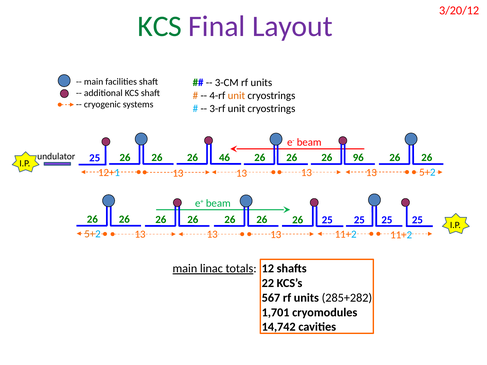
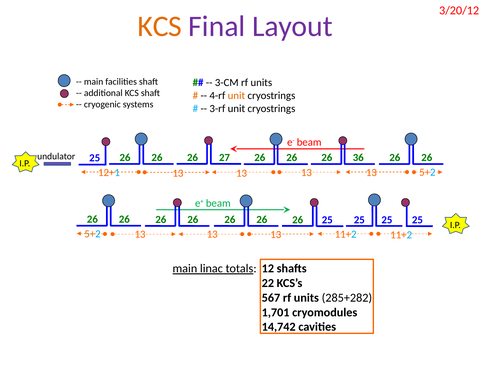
KCS colour: green -> orange (160, 26)
46: 46 -> 27 (224, 158)
96: 96 -> 36 (358, 158)
